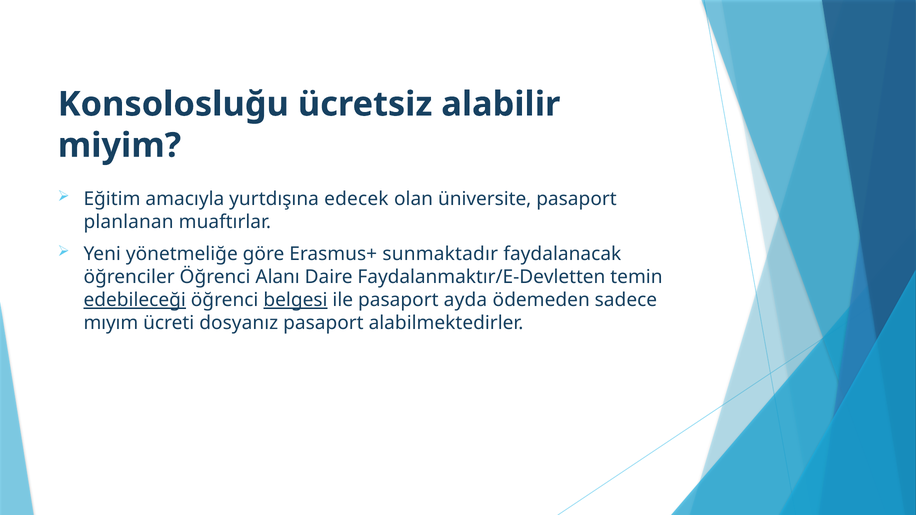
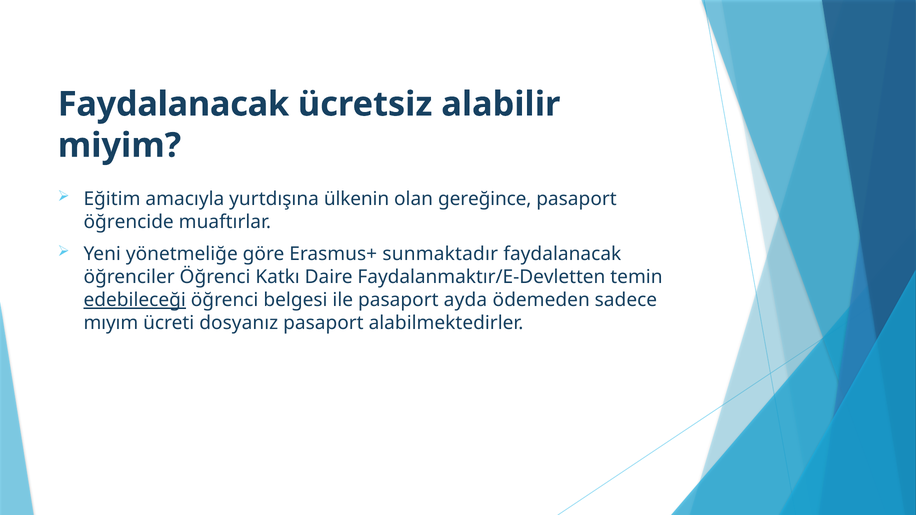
Konsolosluğu: Konsolosluğu -> Faydalanacak (173, 104)
edecek: edecek -> ülkenin (357, 199)
üniversite: üniversite -> gereğince (485, 199)
planlanan: planlanan -> öğrencide (129, 222)
Alanı: Alanı -> Katkı (278, 277)
belgesi underline: present -> none (295, 300)
